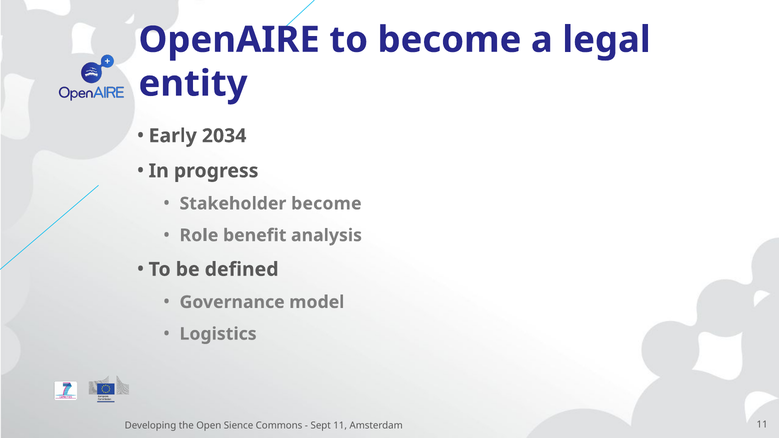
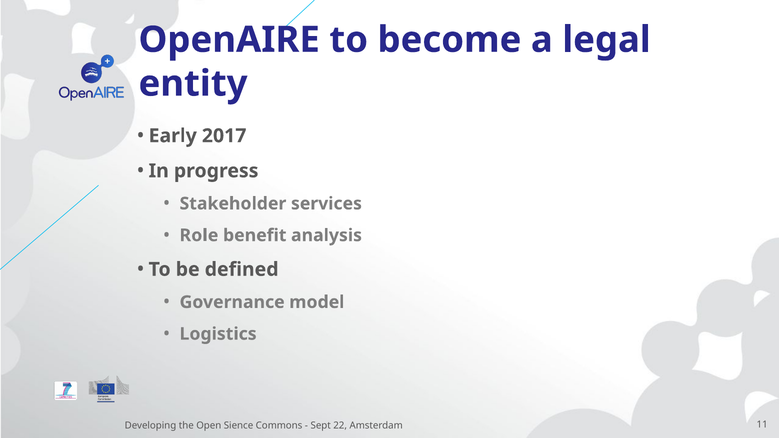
2034: 2034 -> 2017 (224, 136)
Stakeholder become: become -> services (326, 204)
Sept 11: 11 -> 22 (340, 426)
